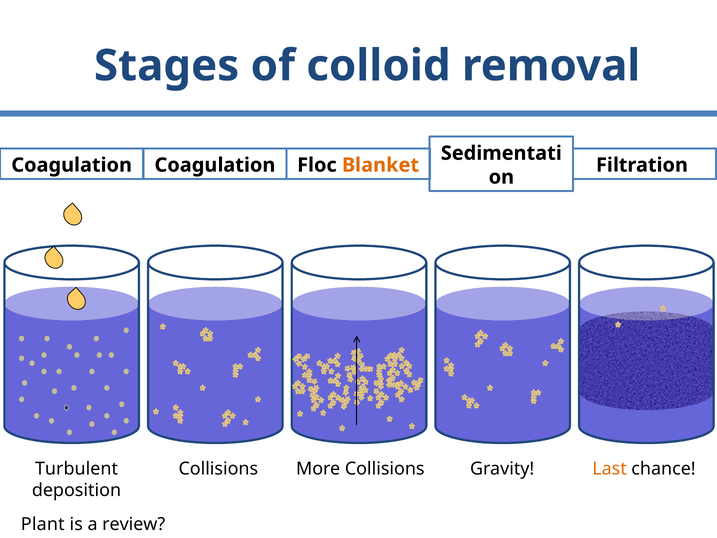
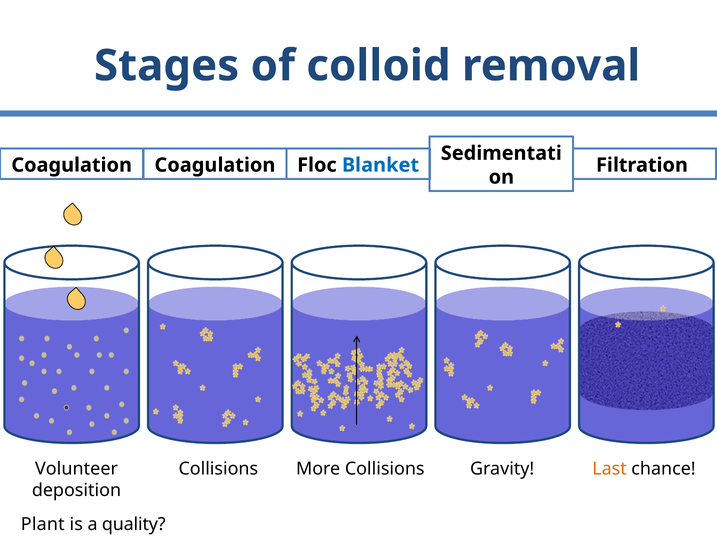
Blanket colour: orange -> blue (381, 165)
Turbulent: Turbulent -> Volunteer (76, 469)
review: review -> quality (134, 524)
